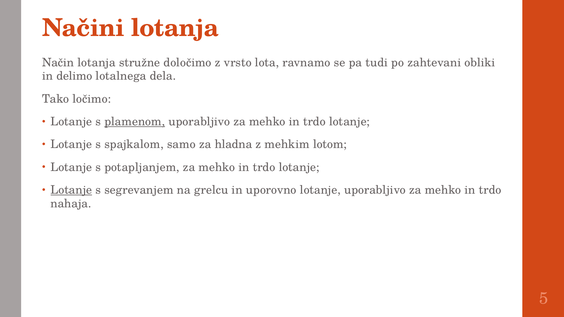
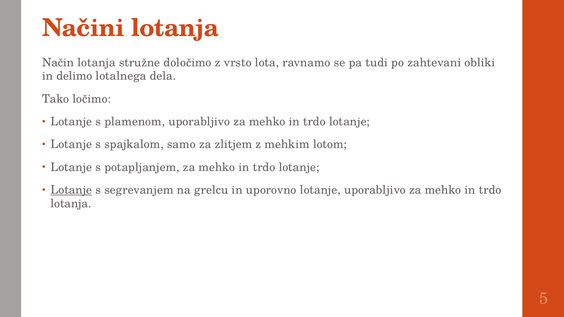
plamenom underline: present -> none (135, 122)
hladna: hladna -> zlitjem (233, 145)
nahaja: nahaja -> lotanja (71, 204)
